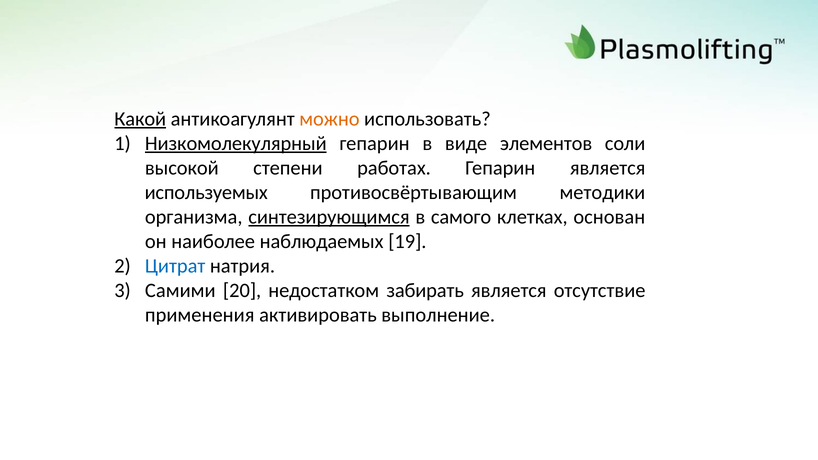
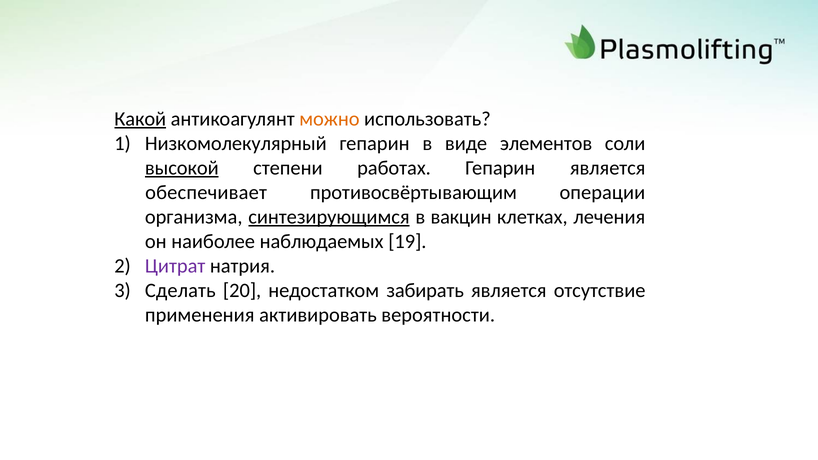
Низкомолекулярный underline: present -> none (236, 143)
высокой underline: none -> present (182, 168)
используемых: используемых -> обеспечивает (206, 193)
методики: методики -> операции (602, 193)
самого: самого -> вакцин (461, 217)
основан: основан -> лечения (609, 217)
Цитрат colour: blue -> purple (175, 266)
Самими: Самими -> Сделать (180, 291)
выполнение: выполнение -> вероятности (438, 315)
